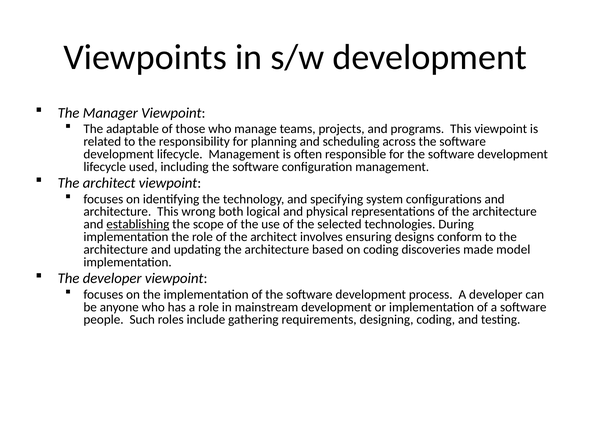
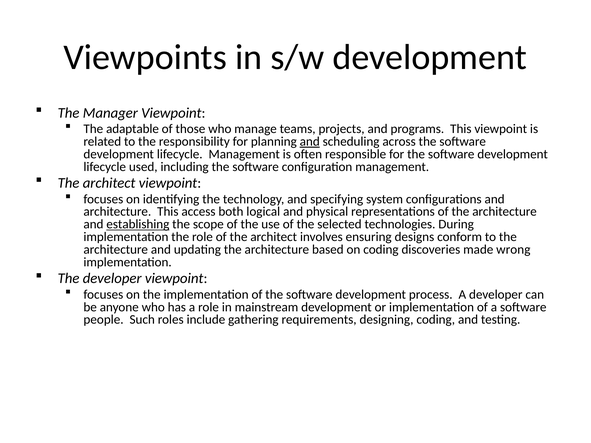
and underline: none -> present (310, 142)
wrong: wrong -> access (198, 212)
model: model -> wrong (513, 250)
